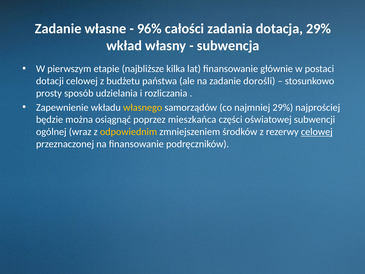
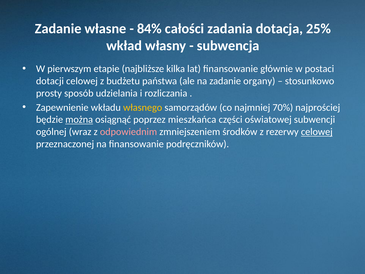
96%: 96% -> 84% (149, 29)
dotacja 29%: 29% -> 25% (319, 29)
dorośli: dorośli -> organy (259, 81)
najmniej 29%: 29% -> 70% (283, 107)
można underline: none -> present (79, 120)
odpowiednim colour: yellow -> pink (128, 132)
